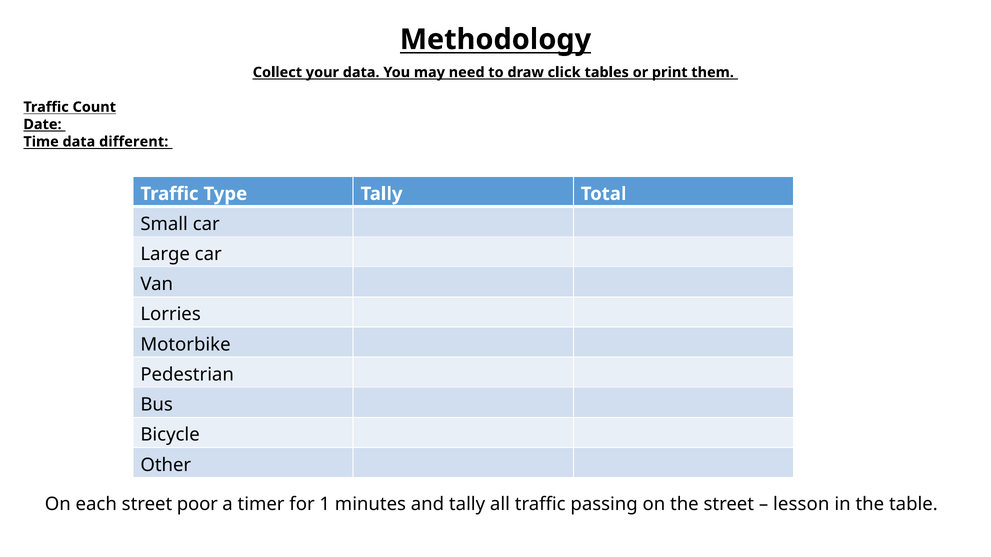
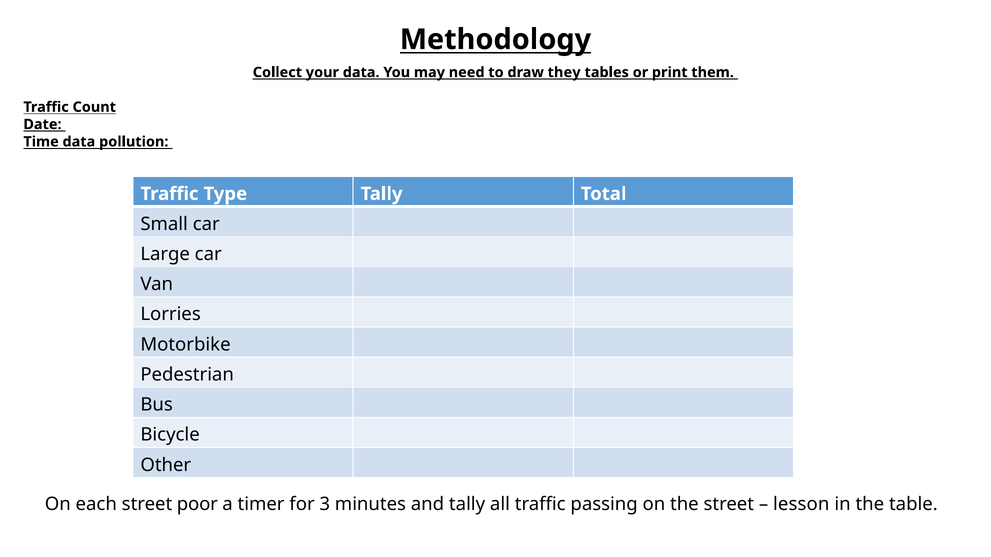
click: click -> they (564, 72)
different: different -> pollution (134, 142)
1: 1 -> 3 (325, 504)
